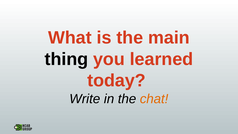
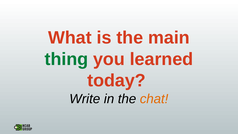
thing colour: black -> green (66, 59)
